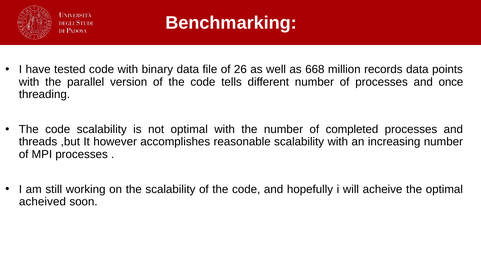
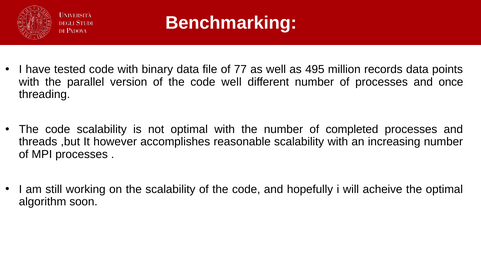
26: 26 -> 77 (240, 69)
668: 668 -> 495 (315, 69)
code tells: tells -> well (231, 82)
acheived: acheived -> algorithm (43, 201)
